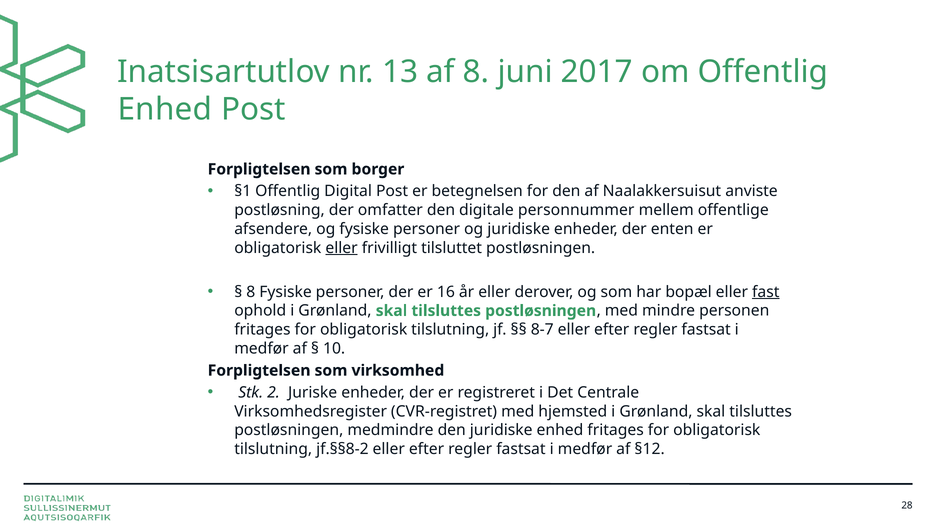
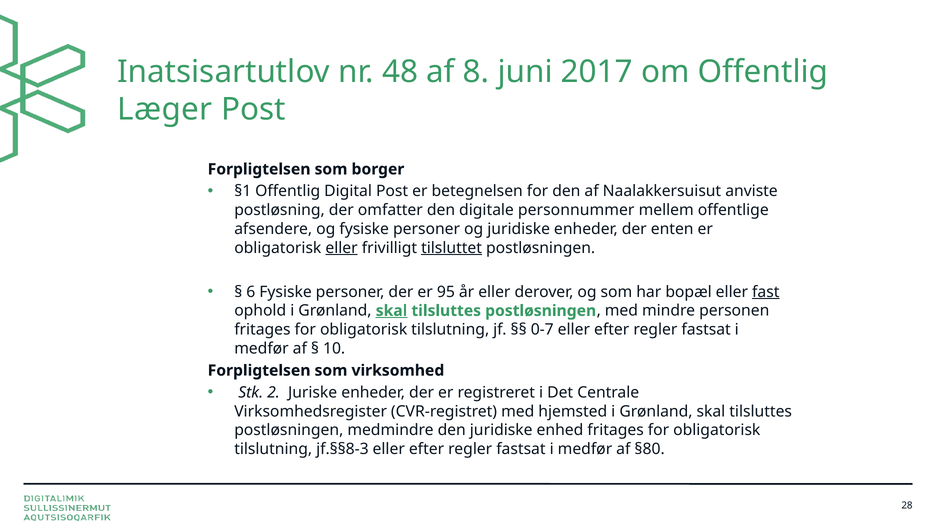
13: 13 -> 48 (400, 72)
Enhed: Enhed -> Læger (165, 110)
tilsluttet underline: none -> present (452, 248)
8: 8 -> 6 (251, 292)
16: 16 -> 95 (446, 292)
skal underline: none -> present (392, 311)
8-7: 8-7 -> 0-7 (542, 330)
jf.§§8-2: jf.§§8-2 -> jf.§§8-3 (342, 449)
§12: §12 -> §80 (650, 449)
